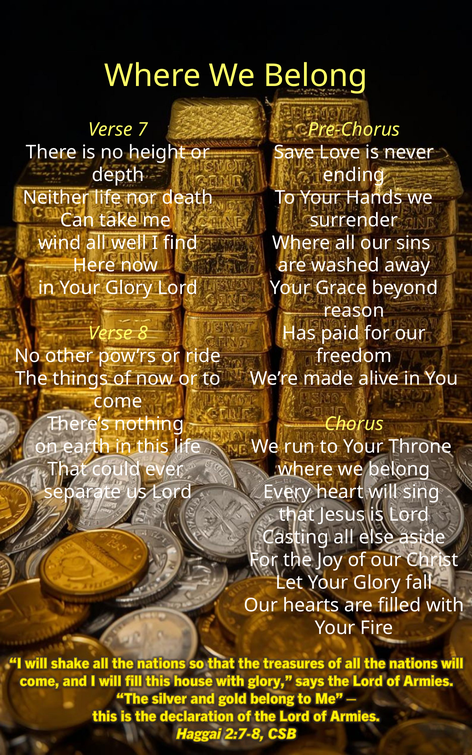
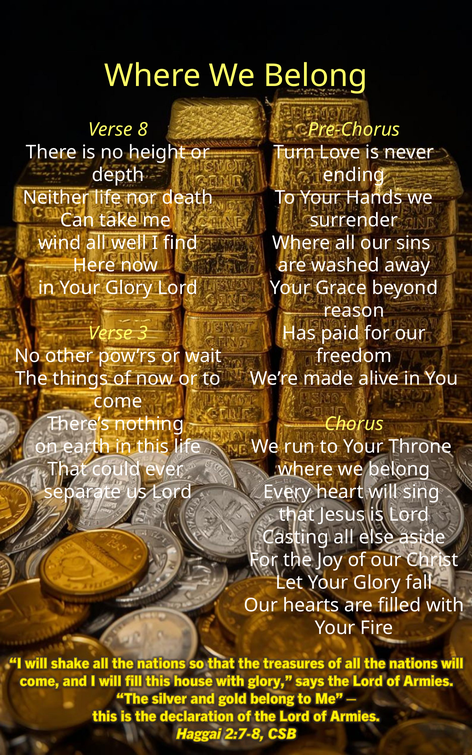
7: 7 -> 8 (143, 130)
Save: Save -> Turn (294, 152)
8: 8 -> 3 (143, 333)
ride: ride -> wait (203, 356)
